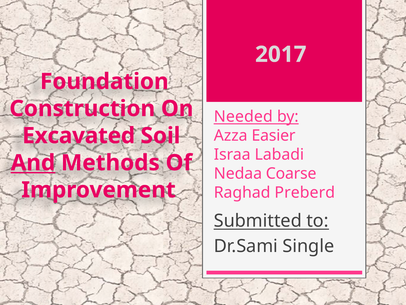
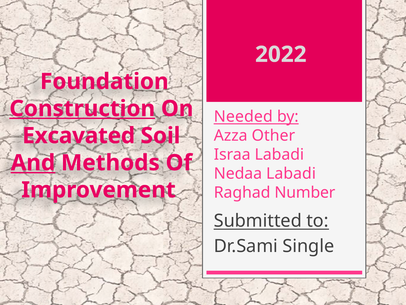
2017: 2017 -> 2022 (281, 54)
Construction underline: none -> present (82, 108)
Easier: Easier -> Other (273, 135)
Nedaa Coarse: Coarse -> Labadi (291, 173)
Preberd: Preberd -> Number (305, 192)
